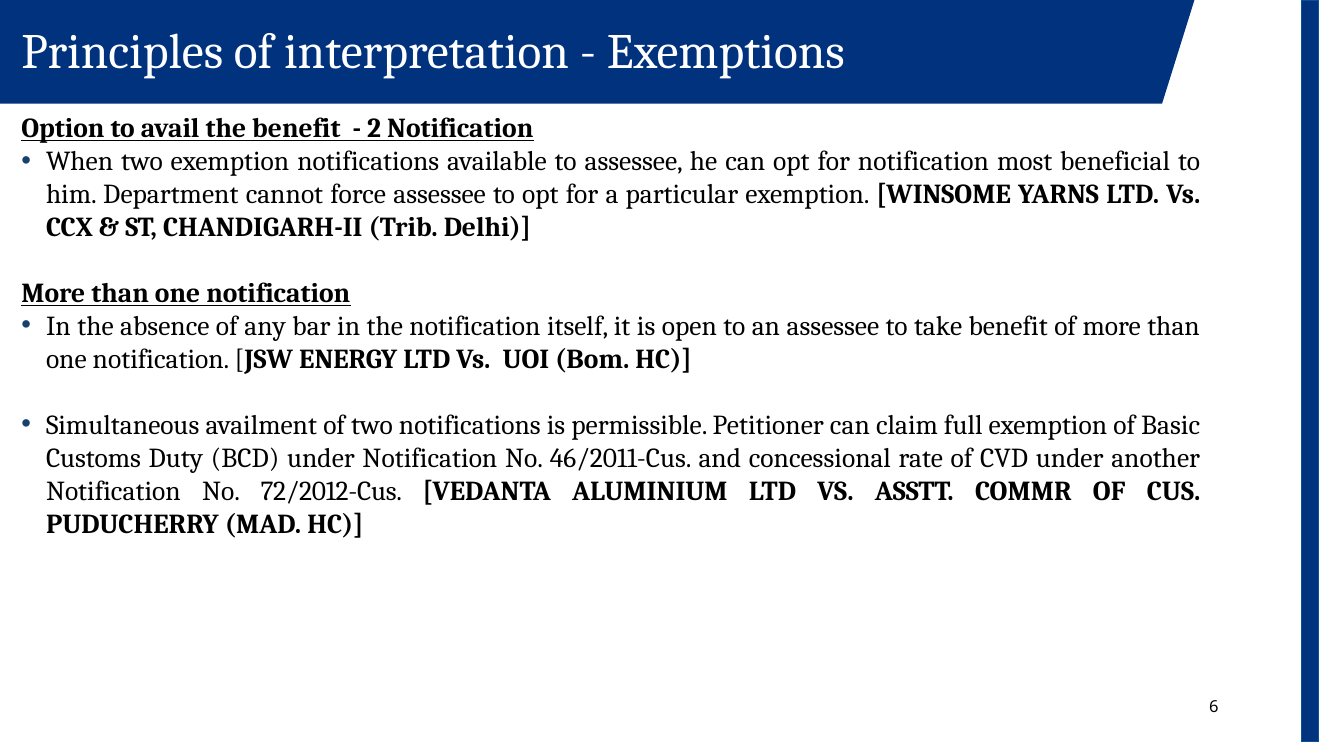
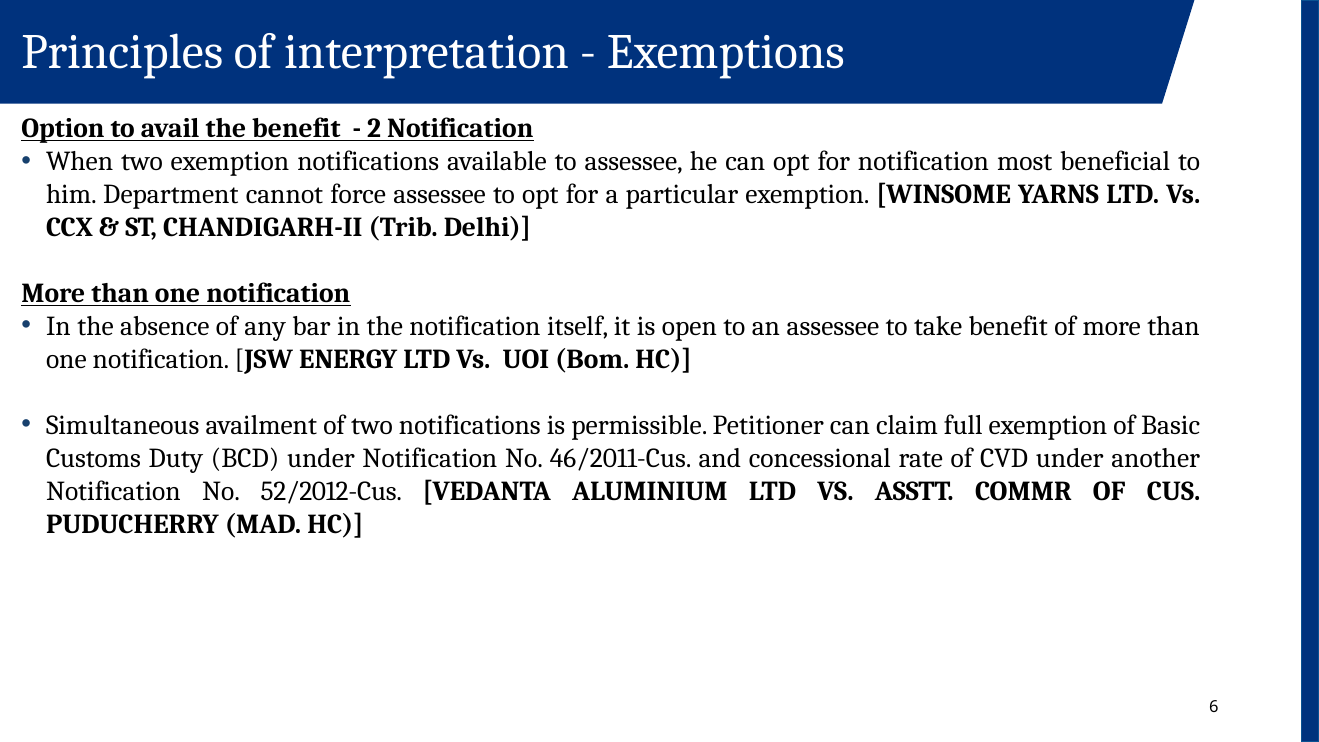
72/2012-Cus: 72/2012-Cus -> 52/2012-Cus (331, 491)
